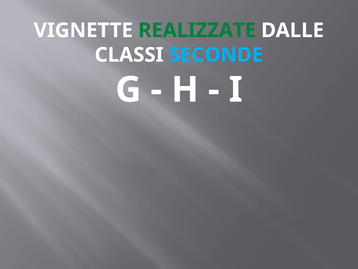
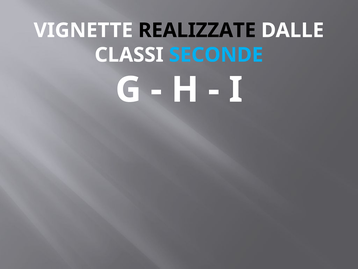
REALIZZATE colour: green -> black (197, 30)
